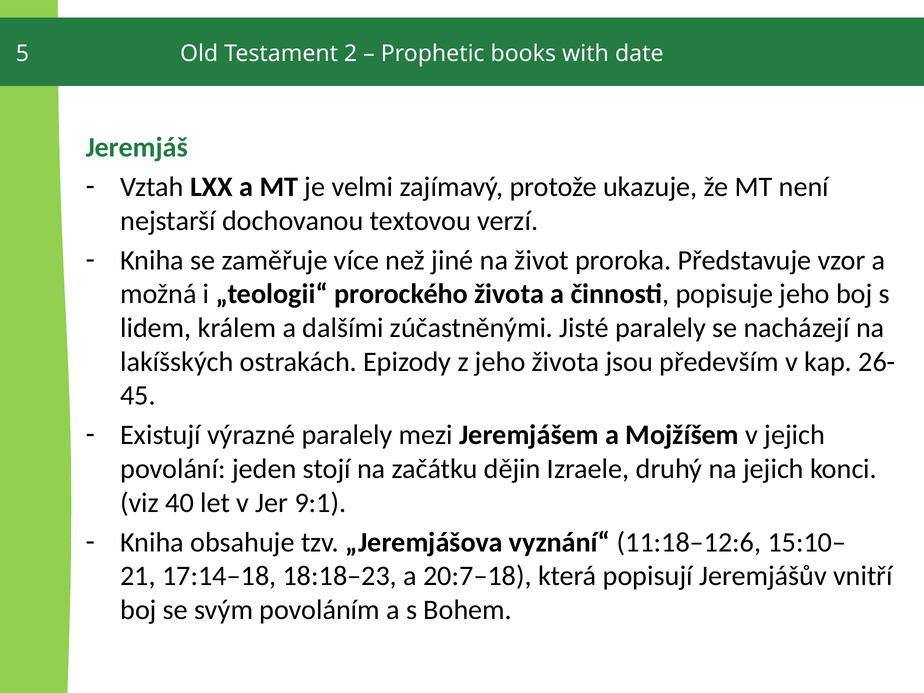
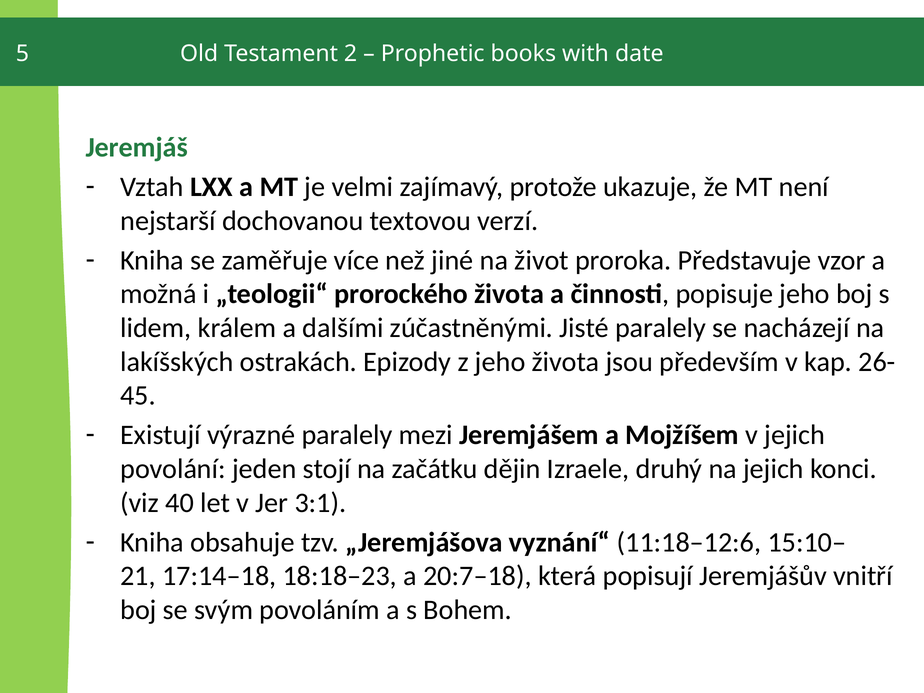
9:1: 9:1 -> 3:1 (320, 503)
